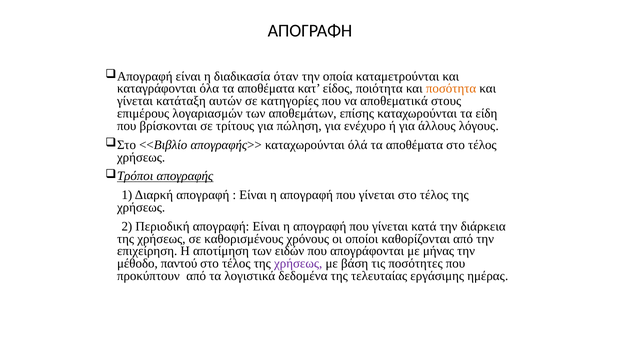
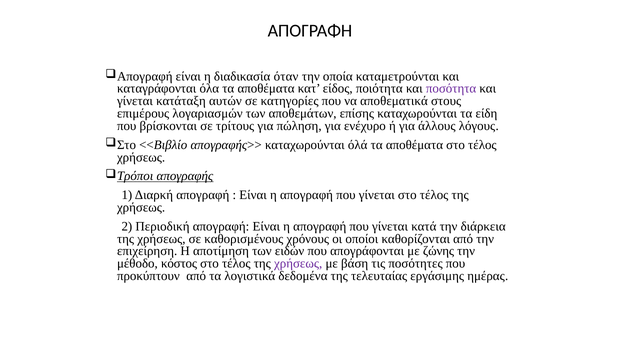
ποσότητα colour: orange -> purple (451, 89)
μήνας: μήνας -> ζώνης (439, 251)
παντού: παντού -> κόστος (179, 263)
